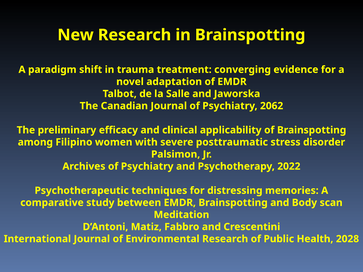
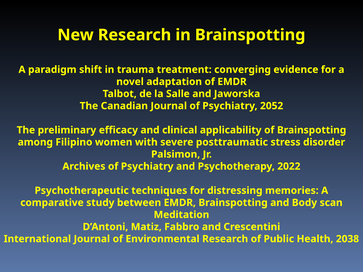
2062: 2062 -> 2052 (272, 106)
2028: 2028 -> 2038 (347, 239)
